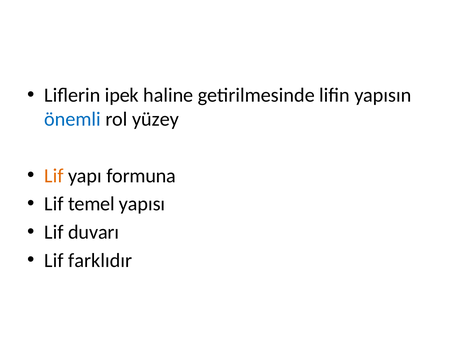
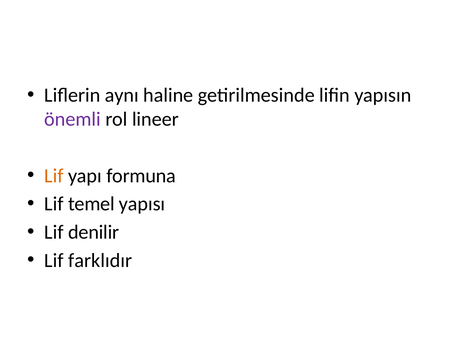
ipek: ipek -> aynı (122, 95)
önemli colour: blue -> purple (73, 119)
yüzey: yüzey -> lineer (155, 119)
duvarı: duvarı -> denilir (94, 232)
